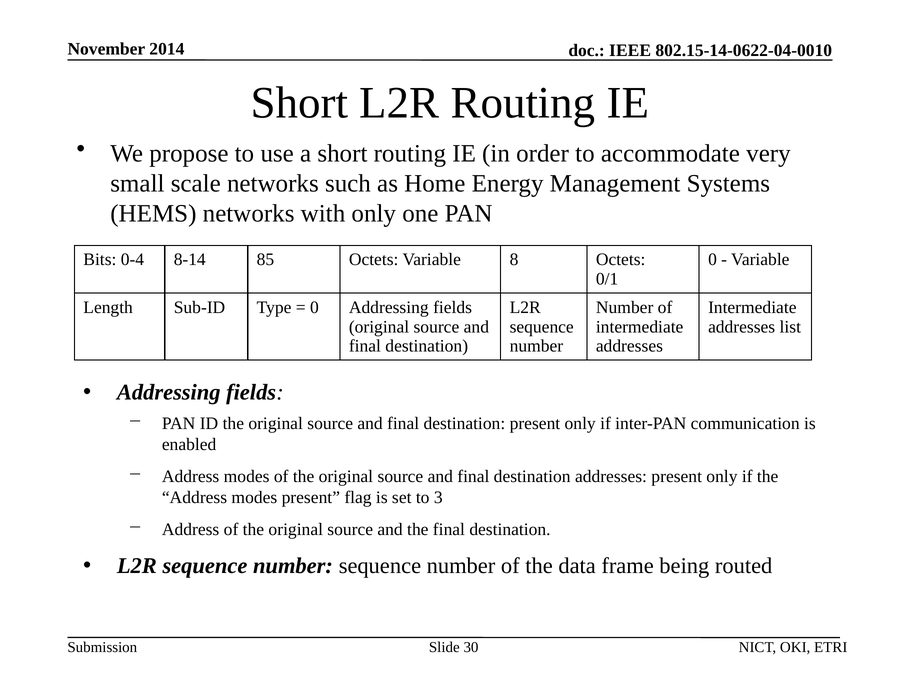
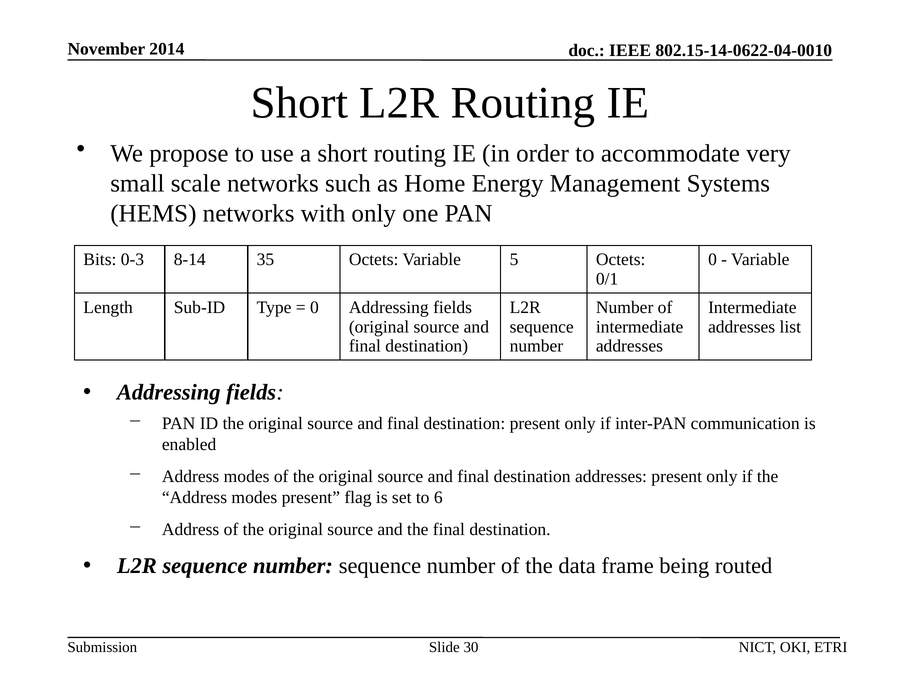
0-4: 0-4 -> 0-3 (132, 260)
85: 85 -> 35 (265, 260)
8: 8 -> 5 (514, 260)
3: 3 -> 6 (438, 497)
